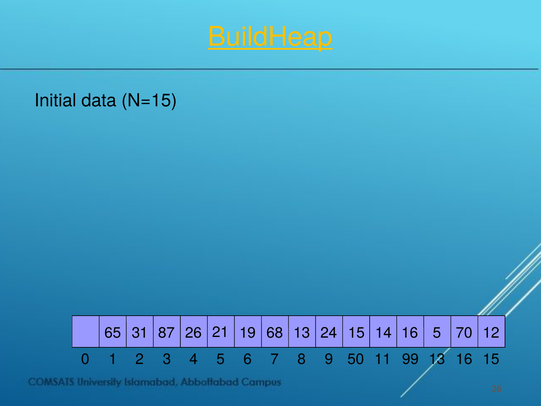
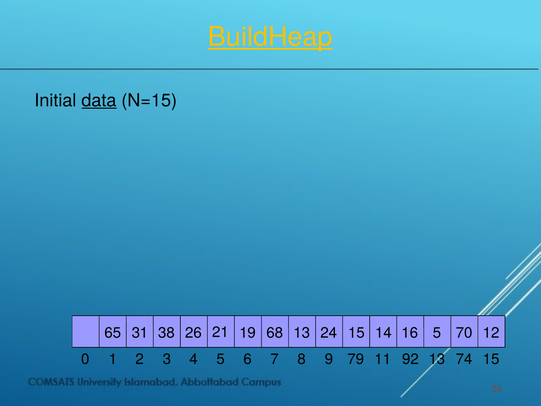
data underline: none -> present (99, 100)
87: 87 -> 38 (167, 333)
50: 50 -> 79 (356, 359)
99: 99 -> 92 (411, 359)
13 16: 16 -> 74 (464, 359)
